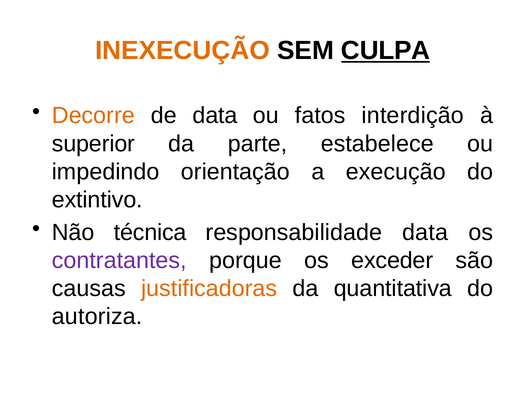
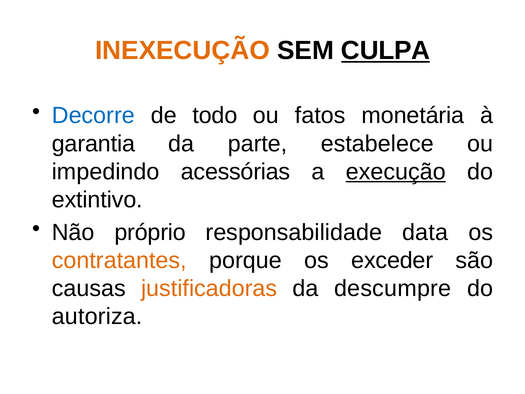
Decorre colour: orange -> blue (93, 116)
de data: data -> todo (215, 116)
interdição: interdição -> monetária (413, 116)
superior: superior -> garantia (93, 144)
orientação: orientação -> acessórias (236, 172)
execução underline: none -> present (396, 172)
técnica: técnica -> próprio (150, 232)
contratantes colour: purple -> orange (119, 260)
quantitativa: quantitativa -> descumpre (393, 288)
